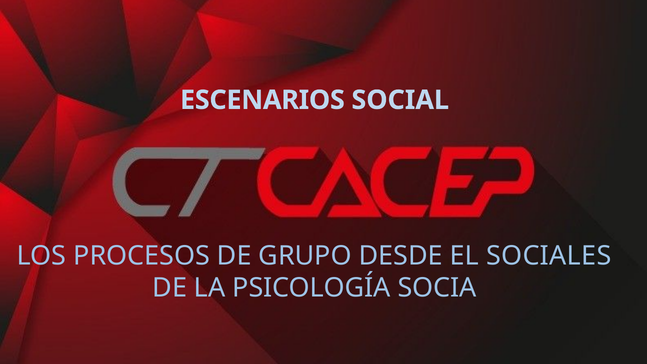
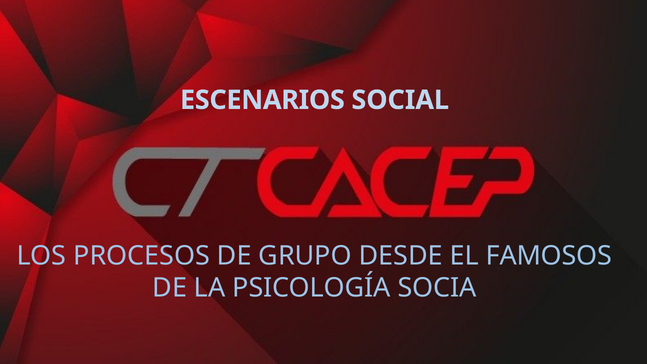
SOCIALES: SOCIALES -> FAMOSOS (549, 256)
